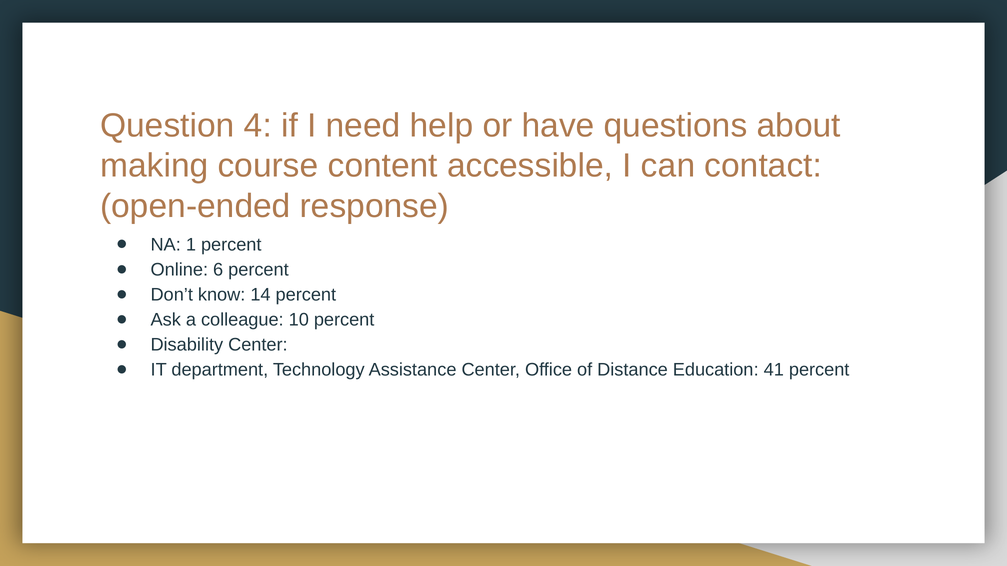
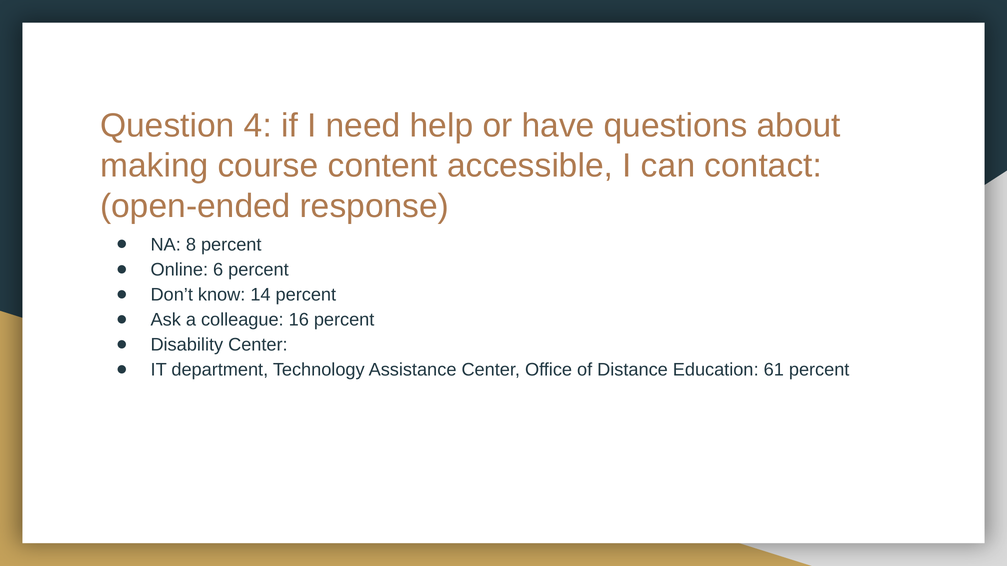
1: 1 -> 8 (191, 245)
10: 10 -> 16 (299, 320)
41: 41 -> 61 (774, 370)
